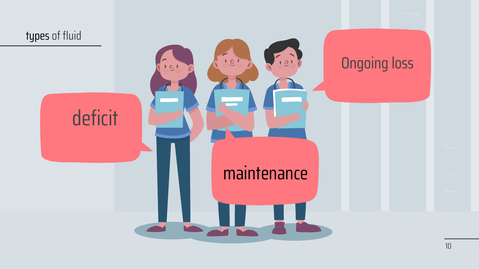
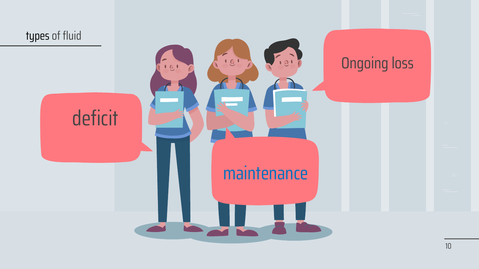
maintenance colour: black -> blue (266, 174)
